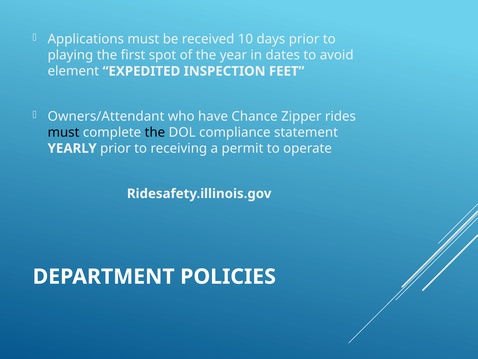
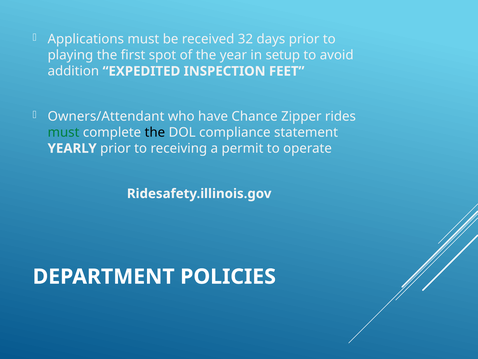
10: 10 -> 32 (245, 39)
dates: dates -> setup (283, 55)
element: element -> addition (73, 71)
must colour: black -> green (64, 132)
